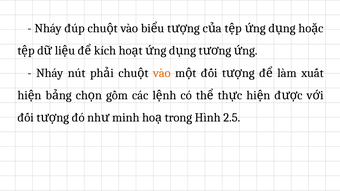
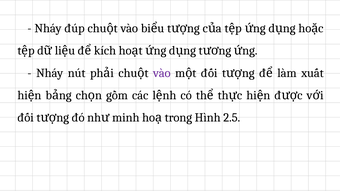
vào colour: orange -> purple (162, 73)
